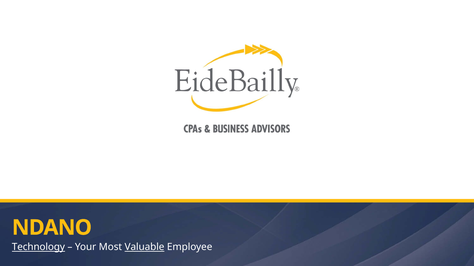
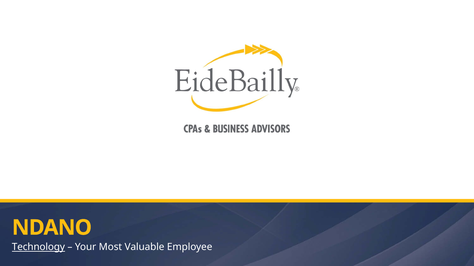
Valuable underline: present -> none (145, 248)
